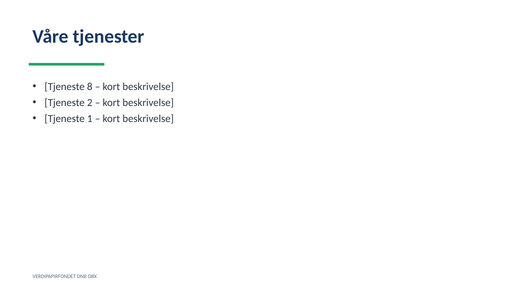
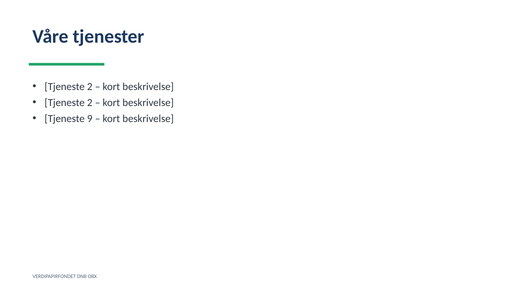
8: 8 -> 2 (90, 87)
1: 1 -> 9 (90, 119)
